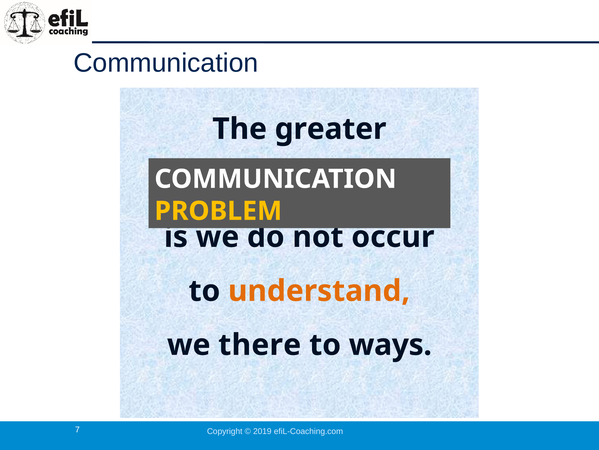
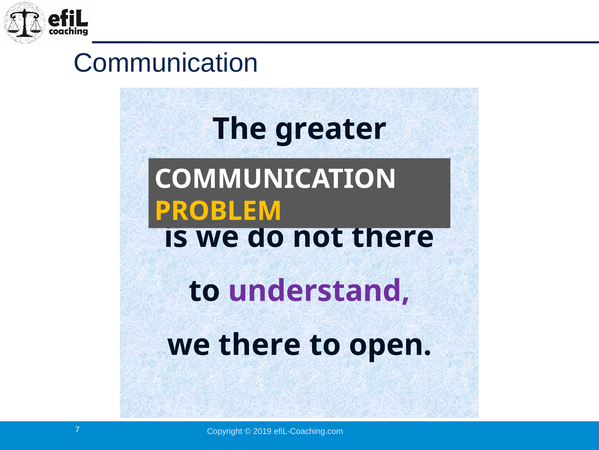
not occur: occur -> there (393, 237)
understand colour: orange -> purple (319, 291)
ways: ways -> open (390, 344)
